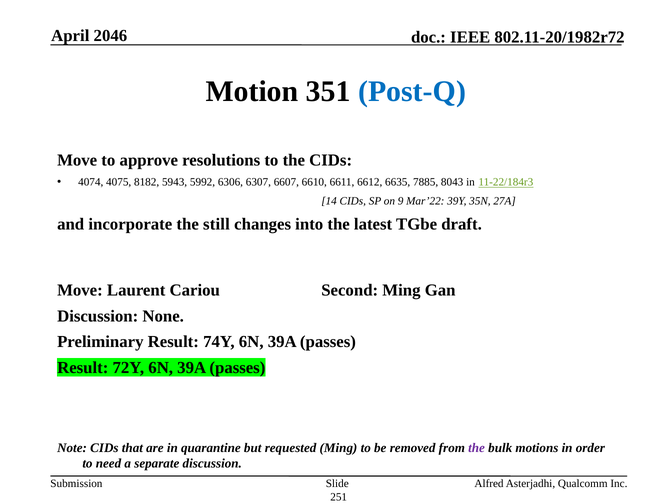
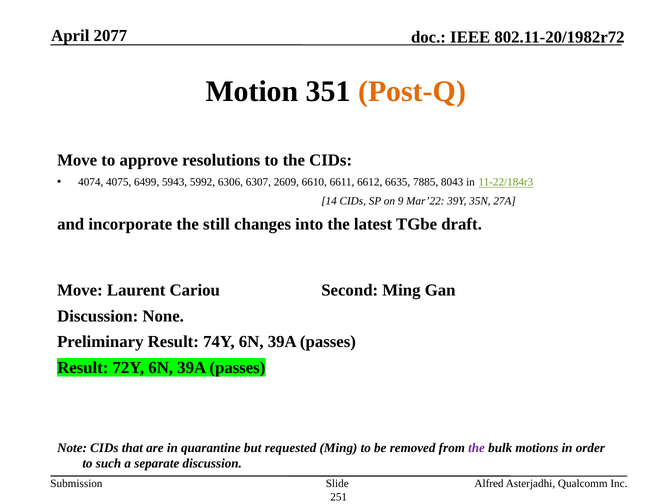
2046: 2046 -> 2077 (110, 36)
Post-Q colour: blue -> orange (412, 92)
8182: 8182 -> 6499 (147, 182)
6607: 6607 -> 2609 (286, 182)
need: need -> such (108, 464)
